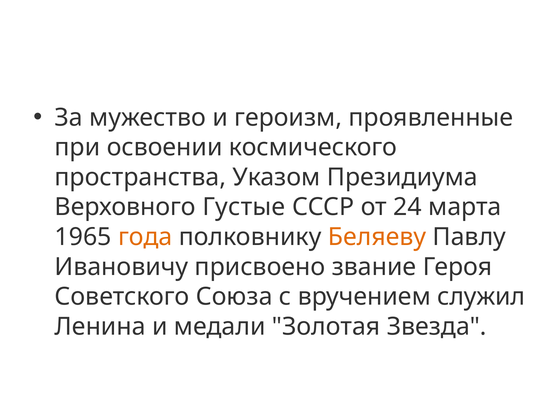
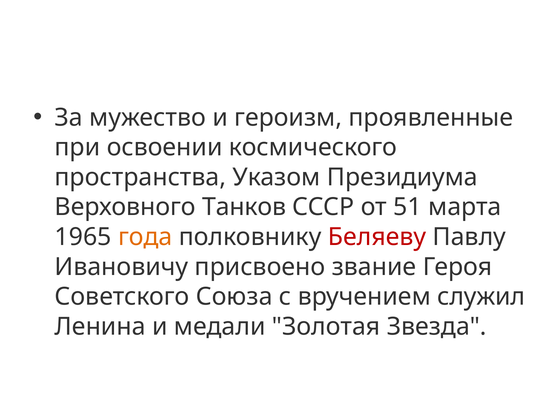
Густые: Густые -> Танков (244, 207)
24: 24 -> 51 (407, 207)
Беляеву colour: orange -> red (377, 237)
